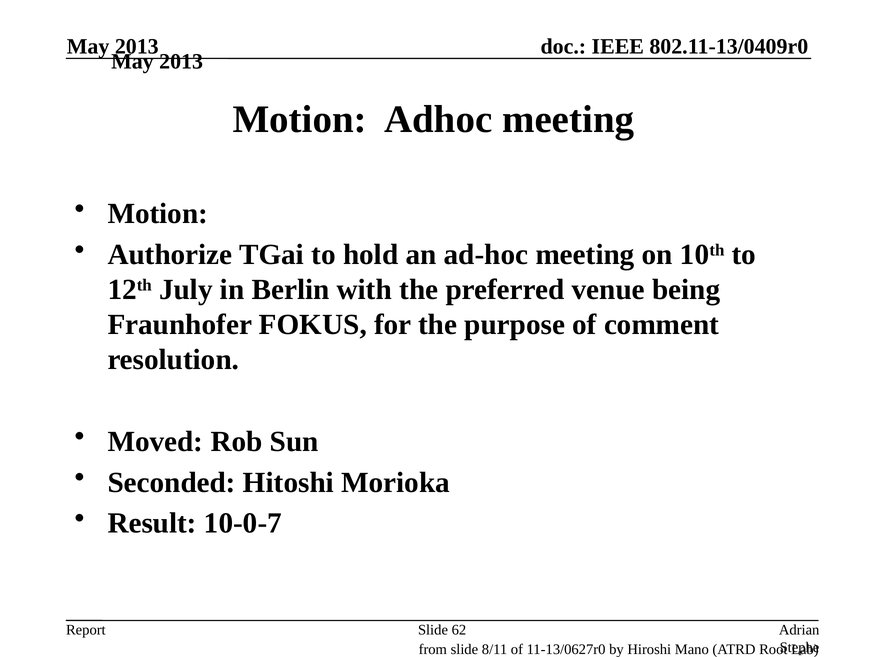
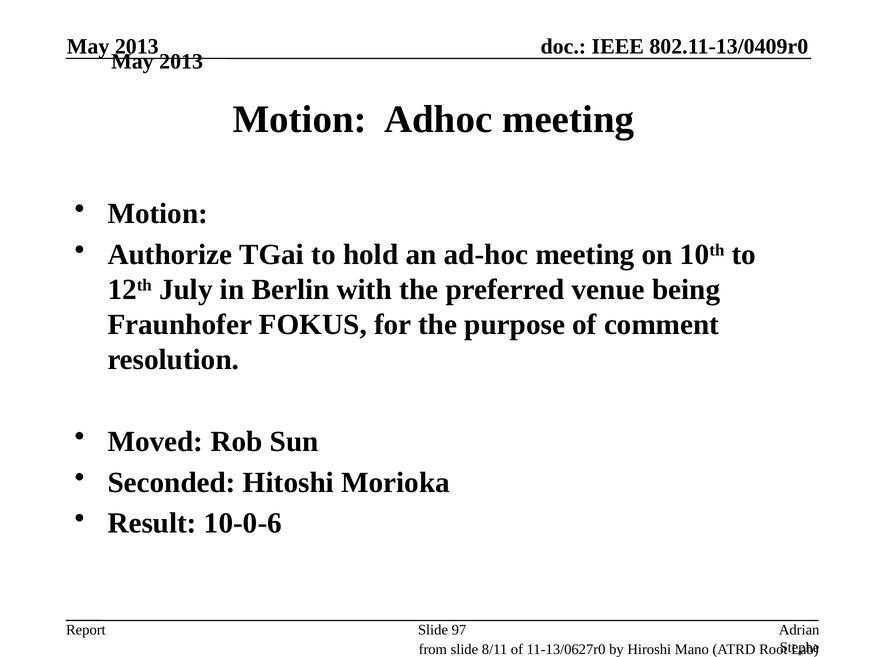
10-0-7: 10-0-7 -> 10-0-6 (243, 524)
62: 62 -> 97 (459, 631)
